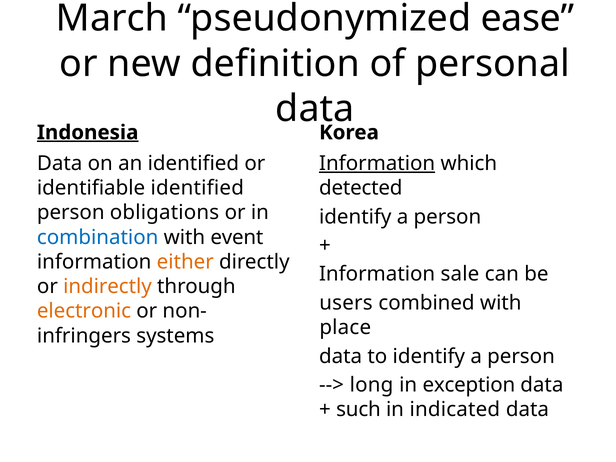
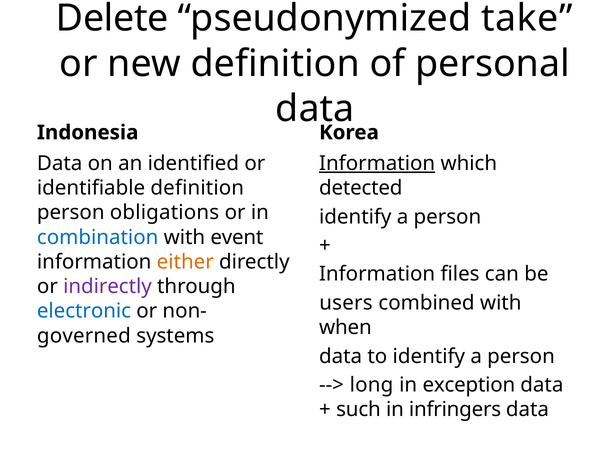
March: March -> Delete (112, 18)
ease: ease -> take (527, 18)
Indonesia underline: present -> none (88, 133)
identifiable identified: identified -> definition (197, 188)
sale: sale -> files (460, 274)
indirectly colour: orange -> purple (107, 287)
electronic colour: orange -> blue (84, 311)
place: place -> when (345, 328)
infringers: infringers -> governed (84, 336)
indicated: indicated -> infringers (455, 410)
